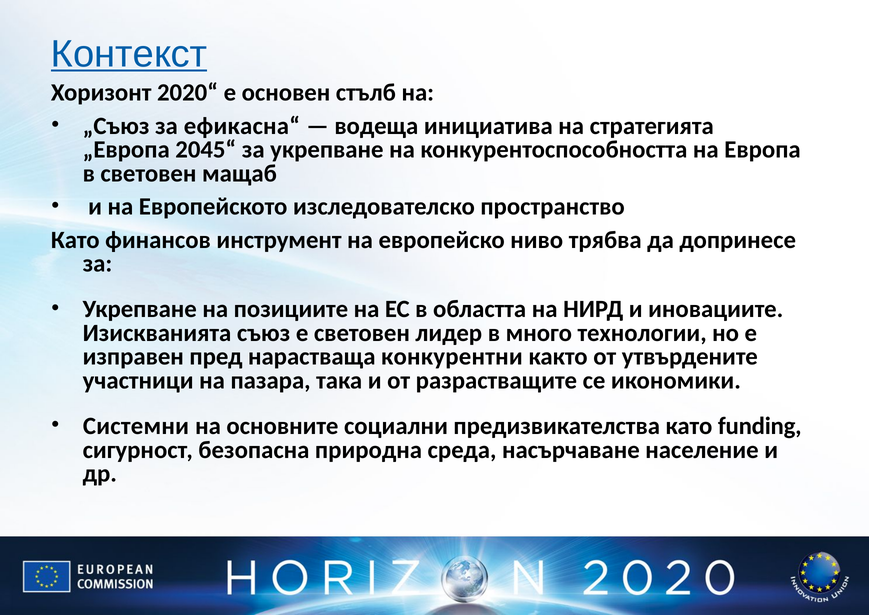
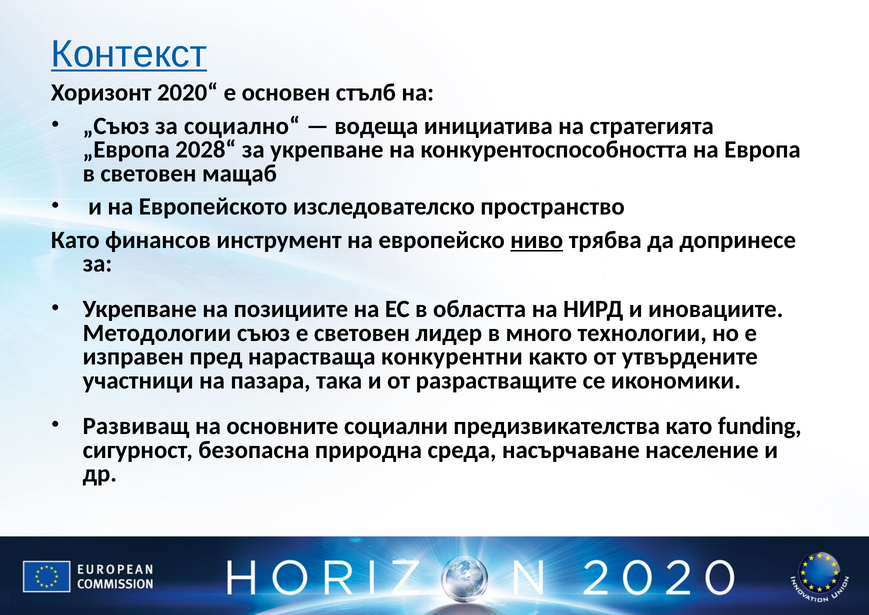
ефикасна“: ефикасна“ -> социално“ (242, 126)
2045“: 2045“ -> 2028“ (206, 150)
ниво underline: none -> present (537, 240)
Изискванията: Изискванията -> Методологии (157, 333)
Системни: Системни -> Развиващ (136, 426)
